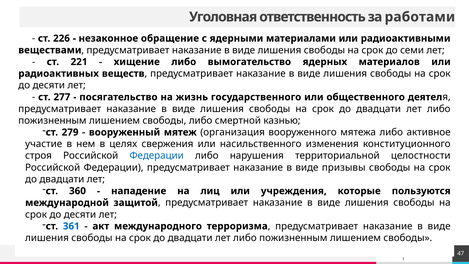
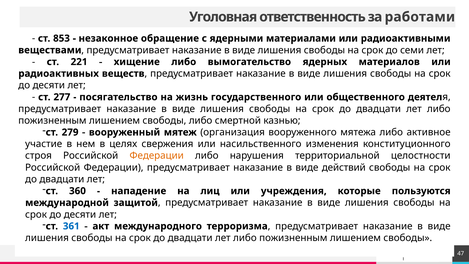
226: 226 -> 853 (62, 38)
Федерации colour: blue -> orange (157, 156)
призывы: призывы -> действий (344, 167)
